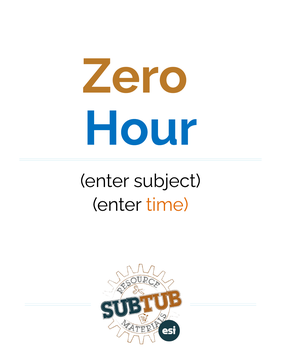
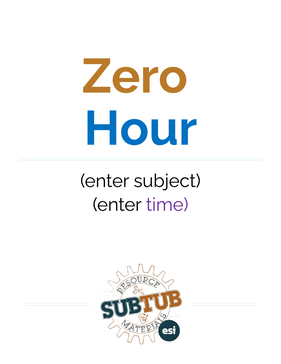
time colour: orange -> purple (167, 205)
